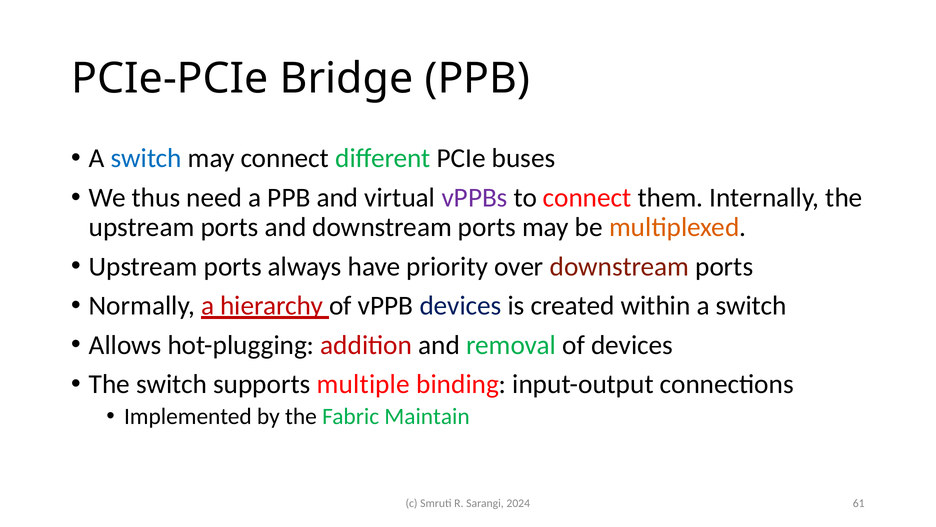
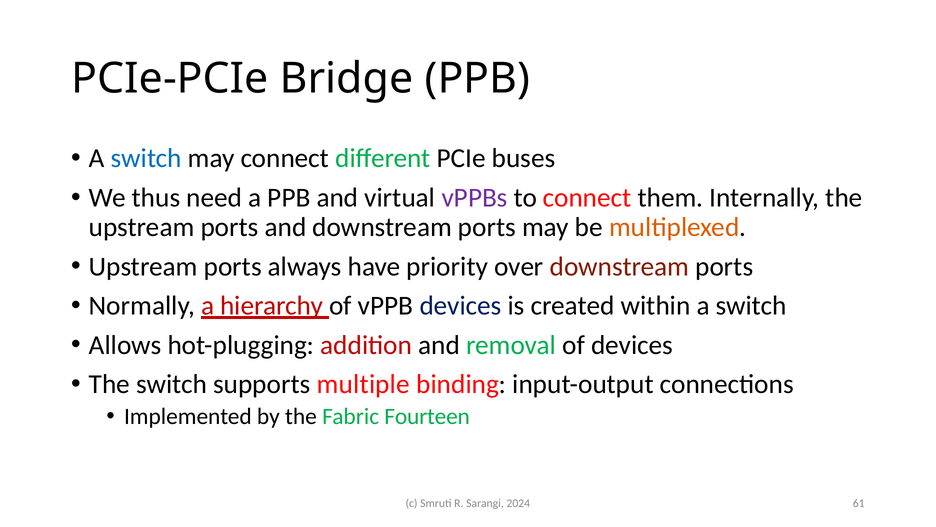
Maintain: Maintain -> Fourteen (427, 416)
